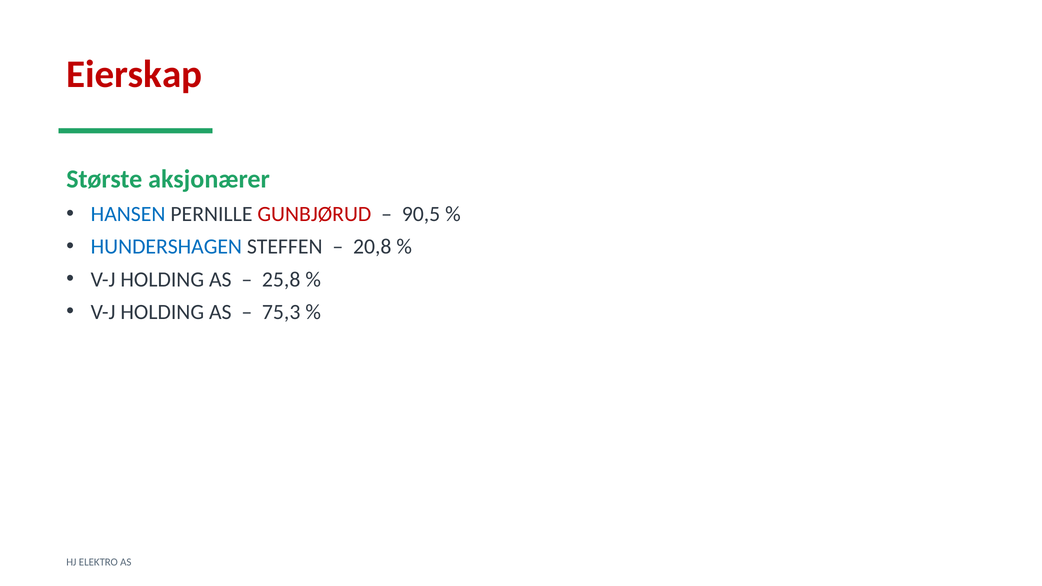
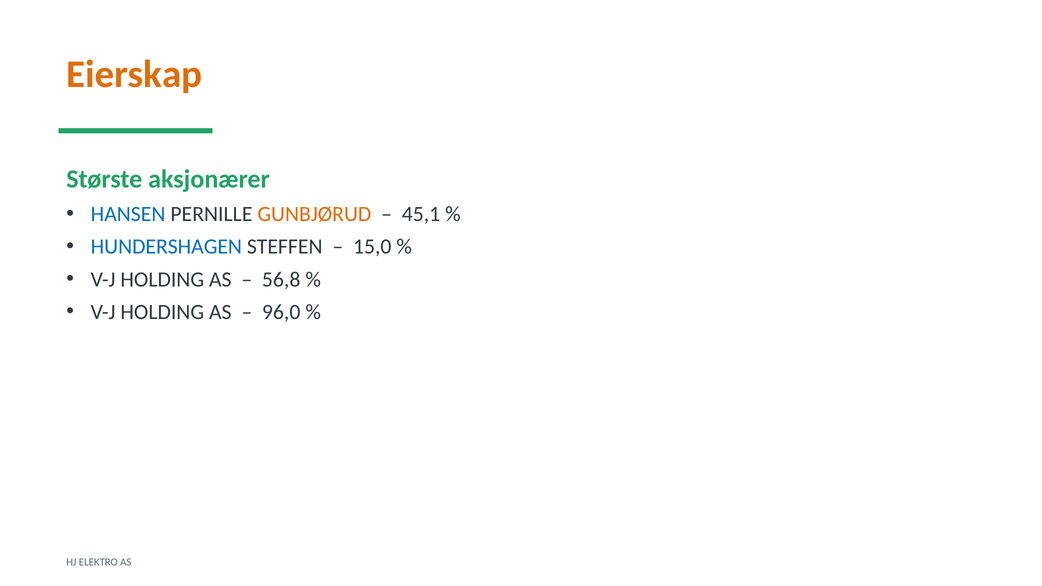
Eierskap colour: red -> orange (134, 74)
GUNBJØRUD colour: red -> orange (314, 214)
90,5: 90,5 -> 45,1 (421, 214)
20,8: 20,8 -> 15,0 (372, 247)
25,8: 25,8 -> 56,8 (281, 279)
75,3: 75,3 -> 96,0 (281, 312)
